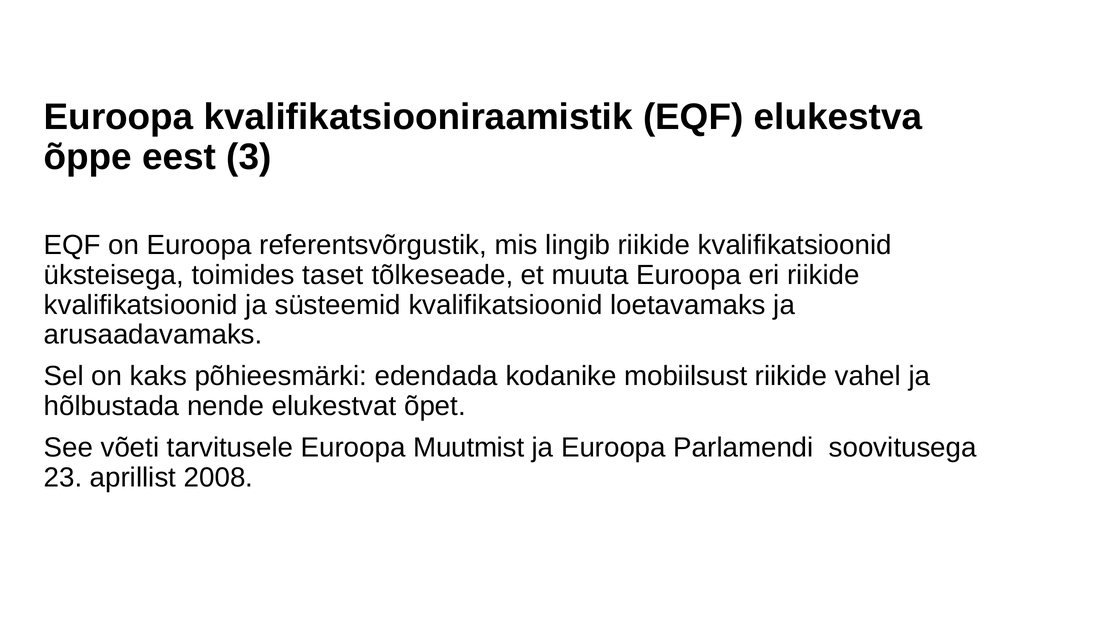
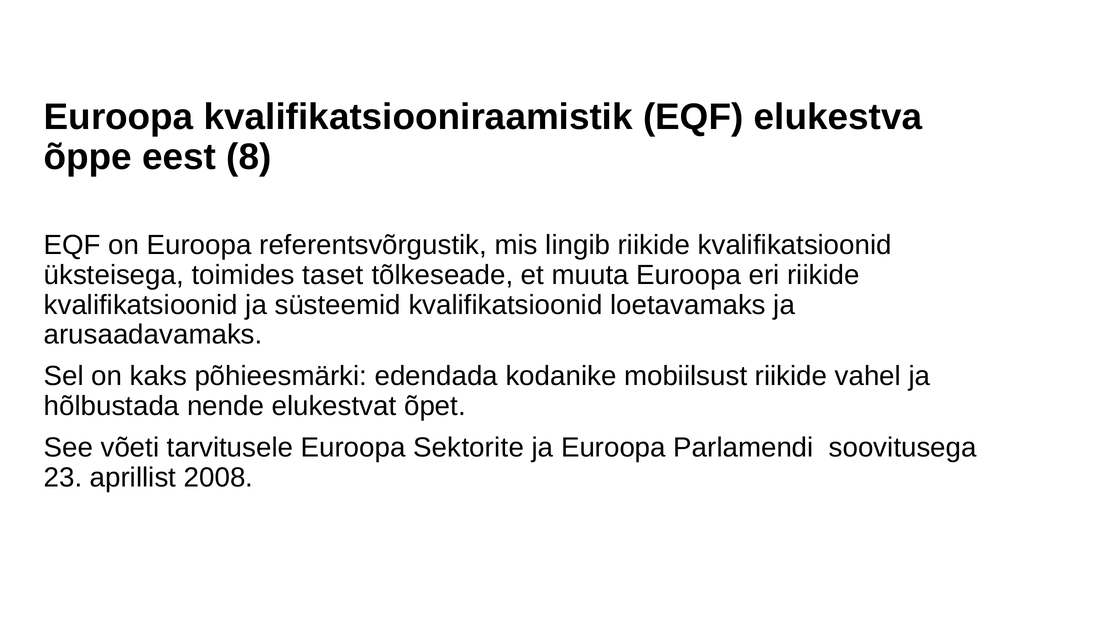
3: 3 -> 8 (249, 157)
Muutmist: Muutmist -> Sektorite (469, 448)
